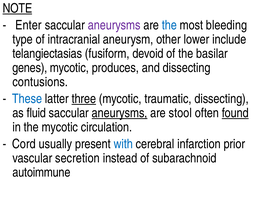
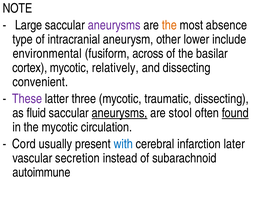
NOTE underline: present -> none (17, 8)
Enter: Enter -> Large (29, 25)
the colour: blue -> orange (169, 25)
bleeding: bleeding -> absence (227, 25)
telangiectasias: telangiectasias -> environmental (47, 53)
devoid: devoid -> across (148, 53)
genes: genes -> cortex (30, 68)
produces: produces -> relatively (115, 68)
contusions: contusions -> convenient (40, 82)
These colour: blue -> purple (27, 98)
three underline: present -> none (84, 98)
prior: prior -> later (234, 144)
